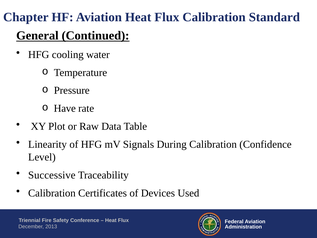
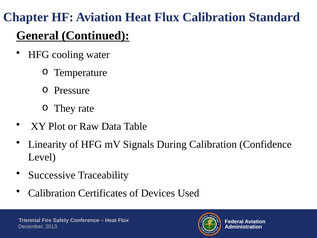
Have: Have -> They (65, 108)
